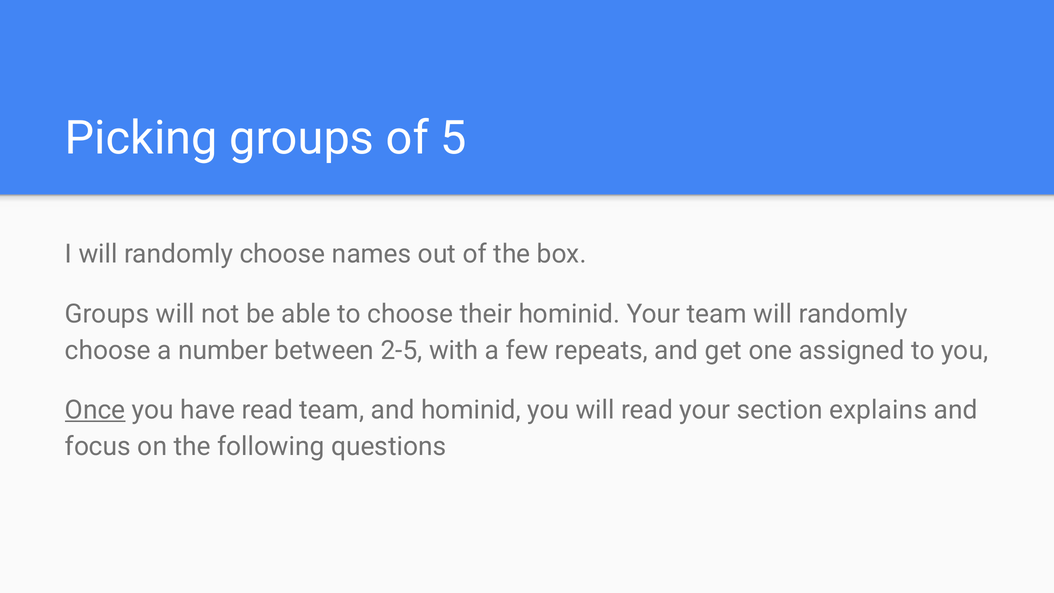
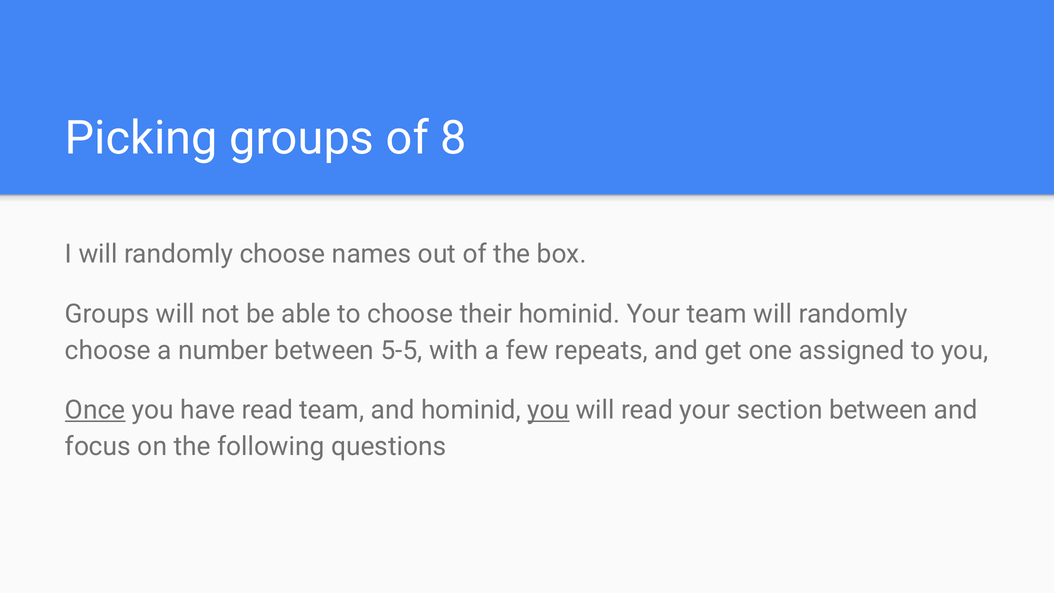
5: 5 -> 8 (454, 138)
2-5: 2-5 -> 5-5 (402, 350)
you underline: none -> present (548, 410)
section explains: explains -> between (878, 410)
